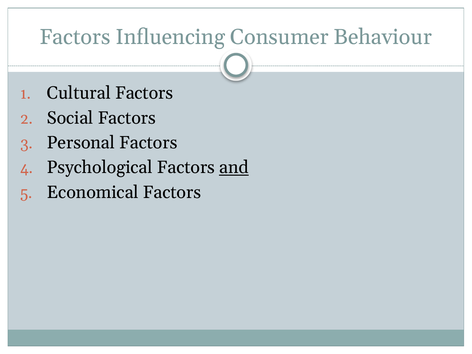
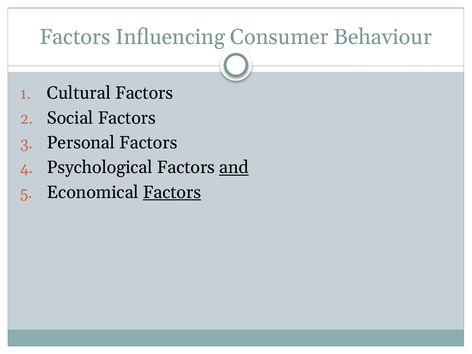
Factors underline: none -> present (172, 192)
